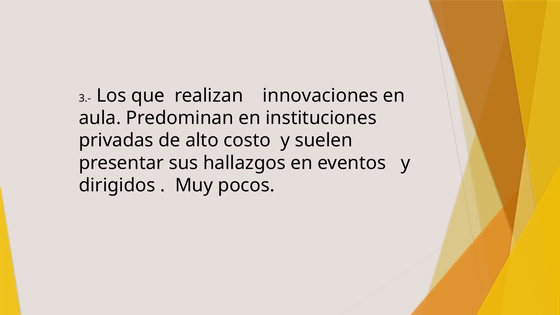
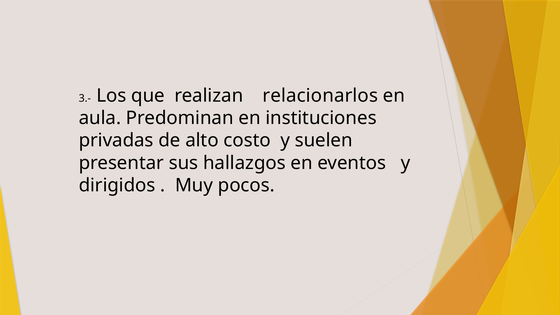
innovaciones: innovaciones -> relacionarlos (320, 96)
